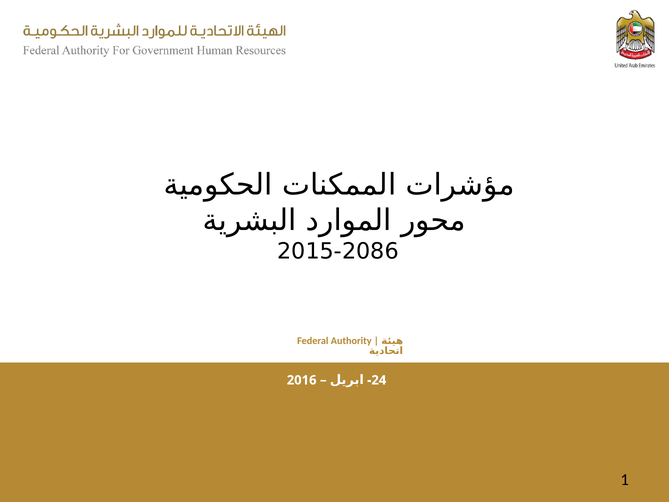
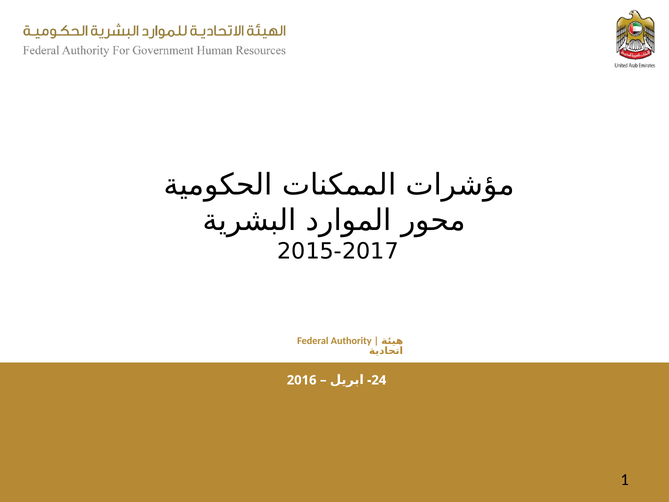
2015-2086: 2015-2086 -> 2015-2017 (338, 251)
